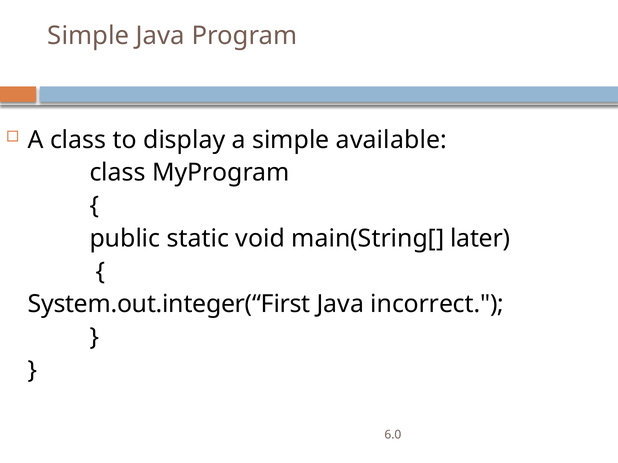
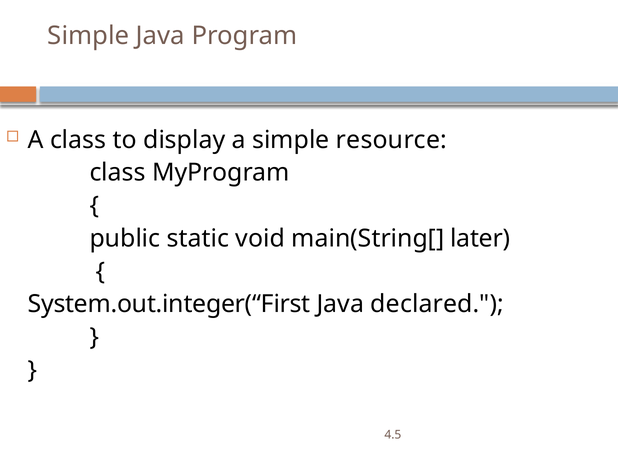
available: available -> resource (391, 140)
incorrect: incorrect -> declared (437, 305)
6.0: 6.0 -> 4.5 (393, 435)
